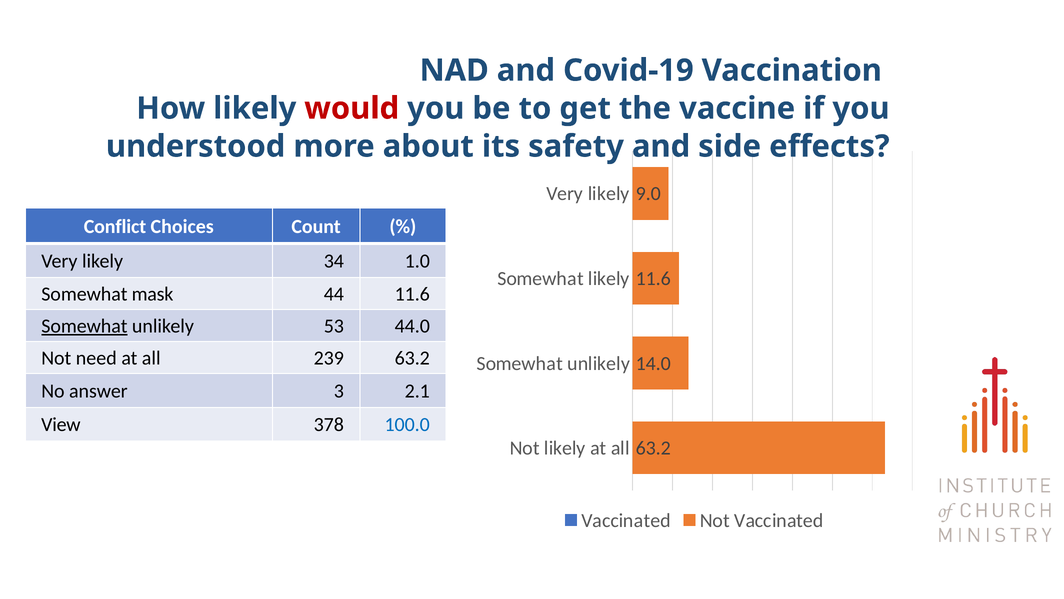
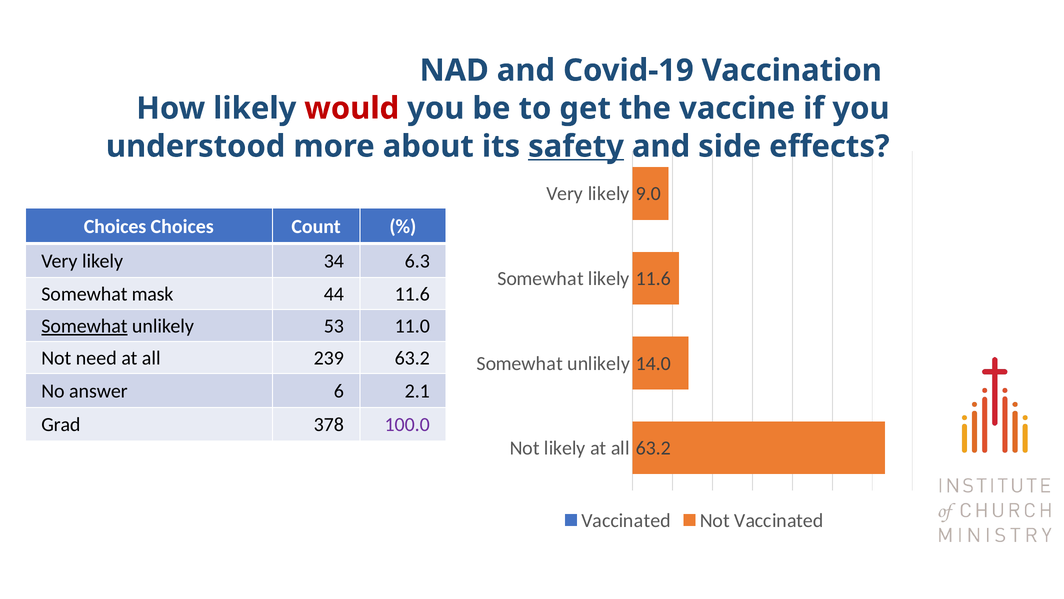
safety underline: none -> present (576, 146)
Conflict: Conflict -> Choices (115, 226)
1.0: 1.0 -> 6.3 (417, 261)
44.0: 44.0 -> 11.0 (412, 326)
3: 3 -> 6 (339, 391)
View: View -> Grad (61, 425)
100.0 colour: blue -> purple (407, 425)
